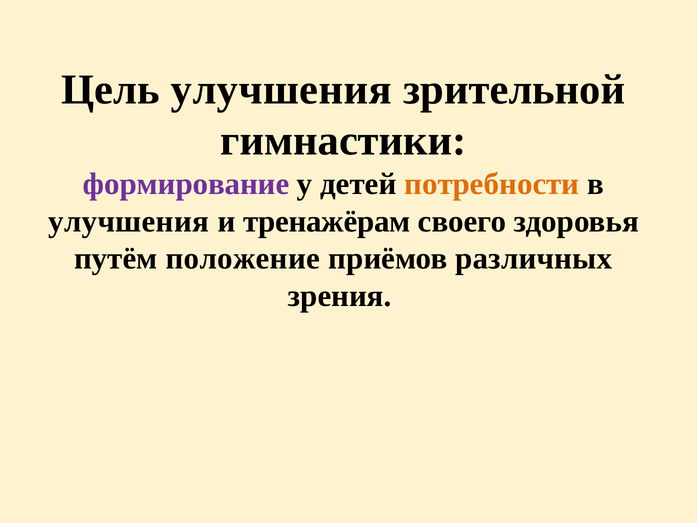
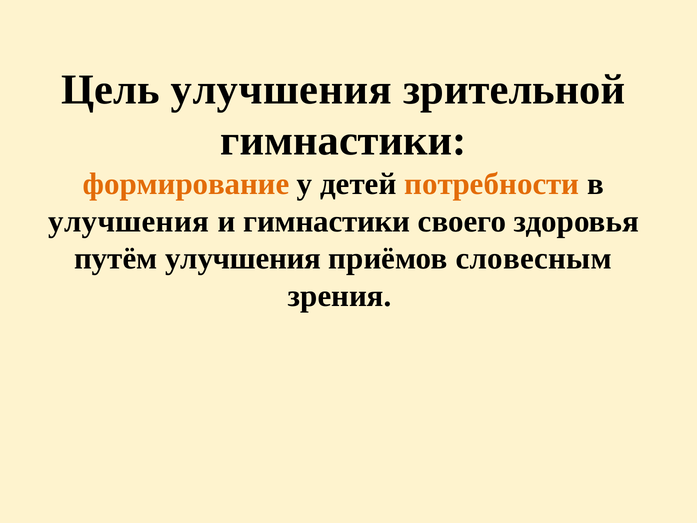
формирование colour: purple -> orange (186, 184)
и тренажёрам: тренажёрам -> гимнастики (327, 221)
путём положение: положение -> улучшения (243, 258)
различных: различных -> словесным (534, 258)
